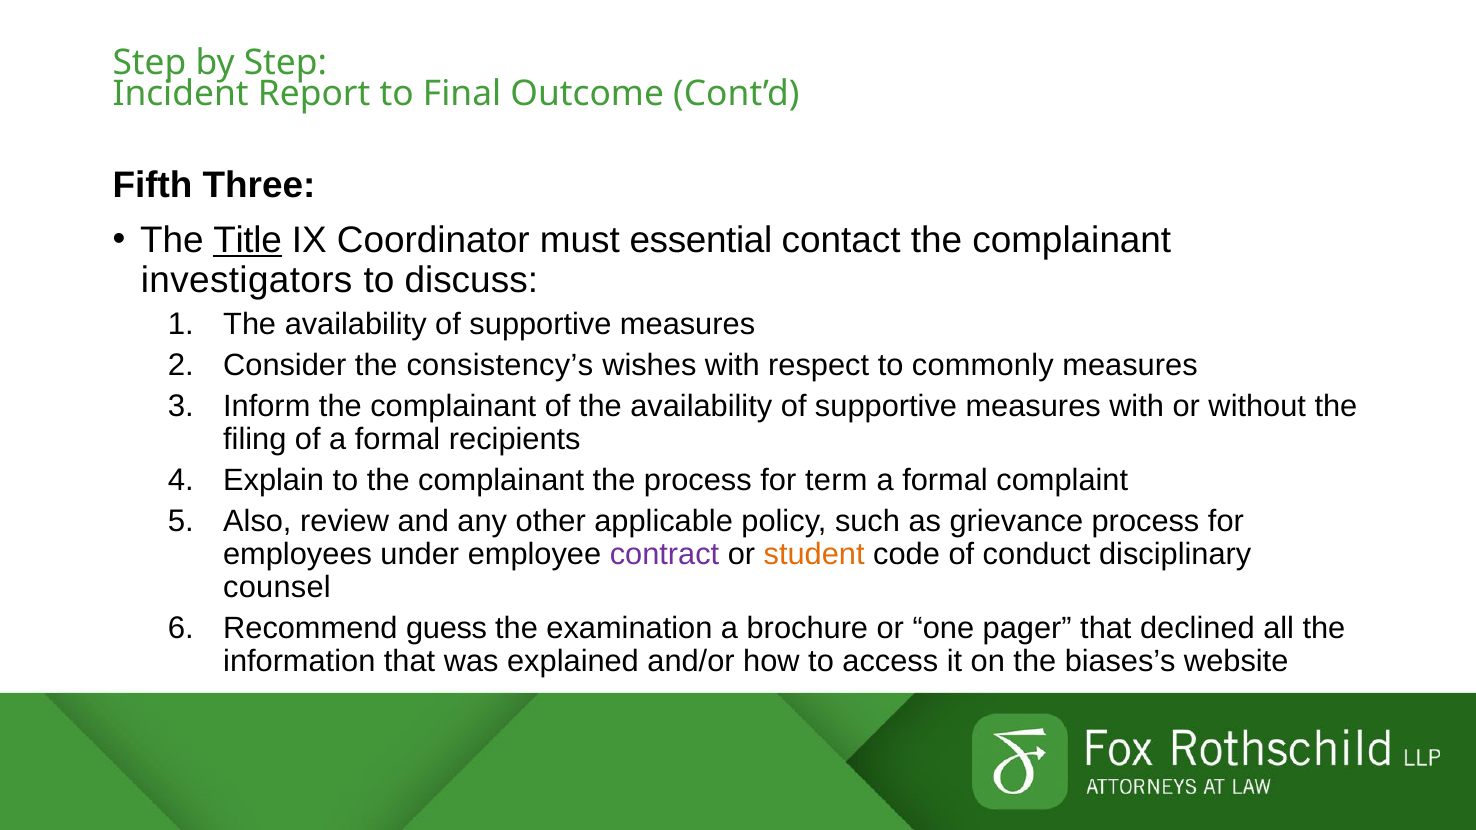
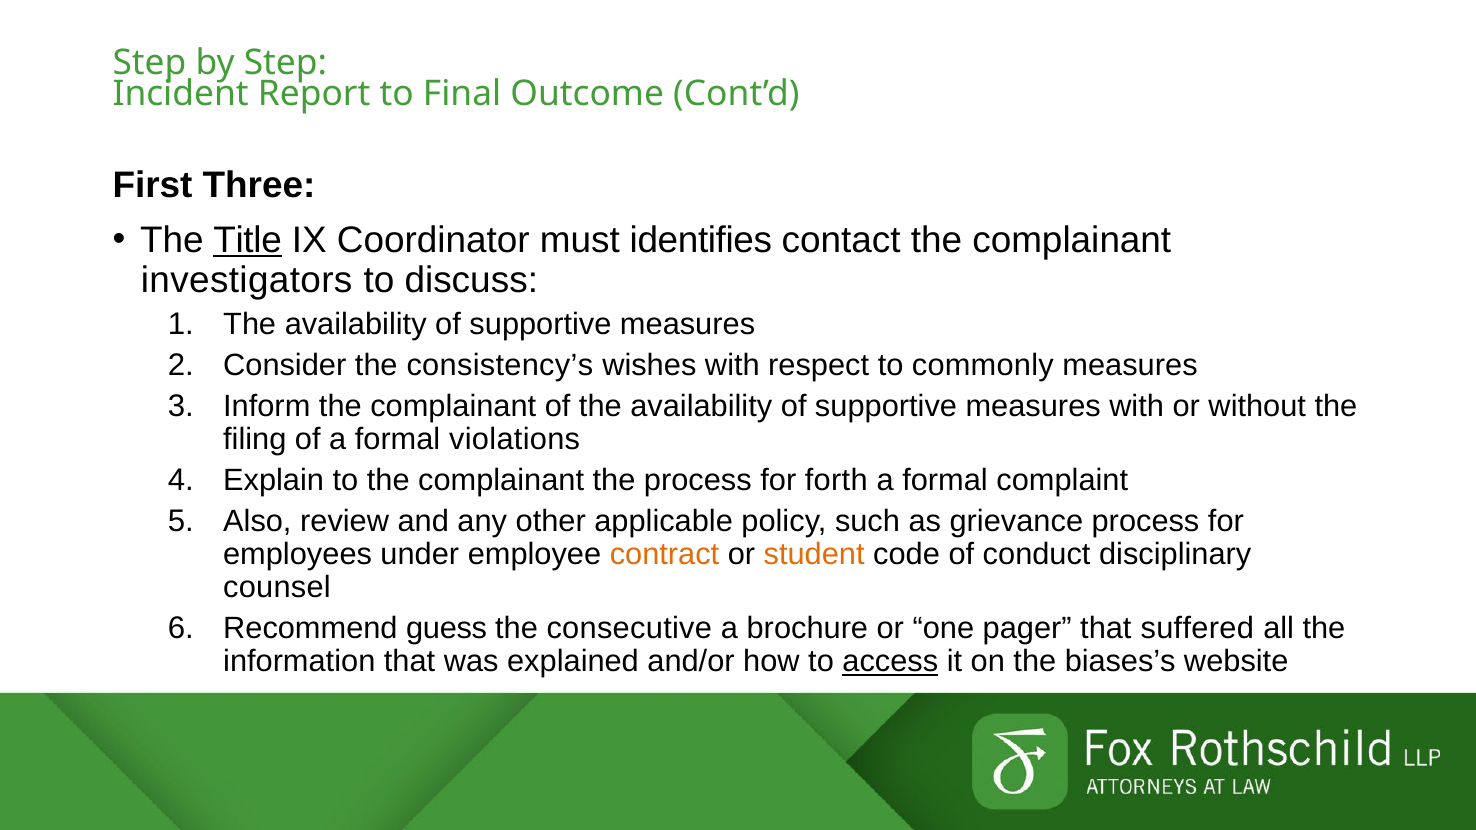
Fifth: Fifth -> First (152, 185)
essential: essential -> identifies (701, 240)
recipients: recipients -> violations (515, 439)
term: term -> forth (836, 480)
contract colour: purple -> orange (665, 554)
examination: examination -> consecutive (629, 628)
declined: declined -> suffered (1197, 628)
access underline: none -> present (890, 662)
